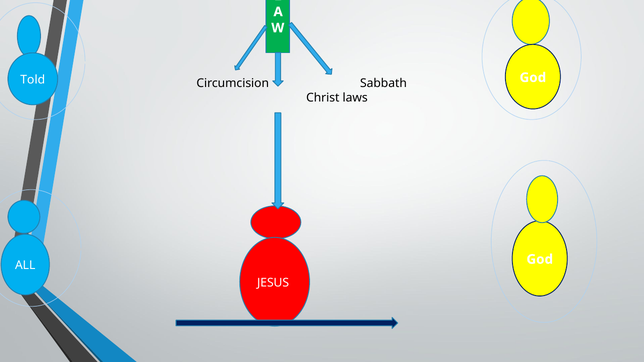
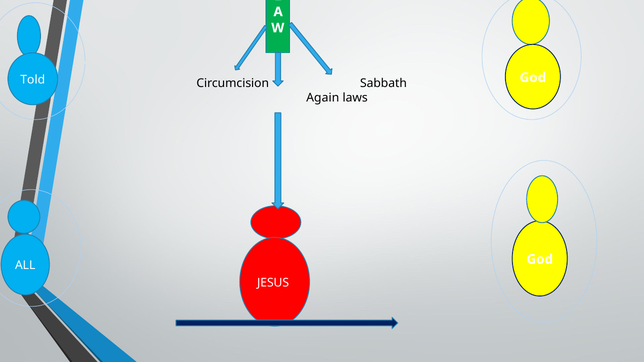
Christ: Christ -> Again (323, 98)
